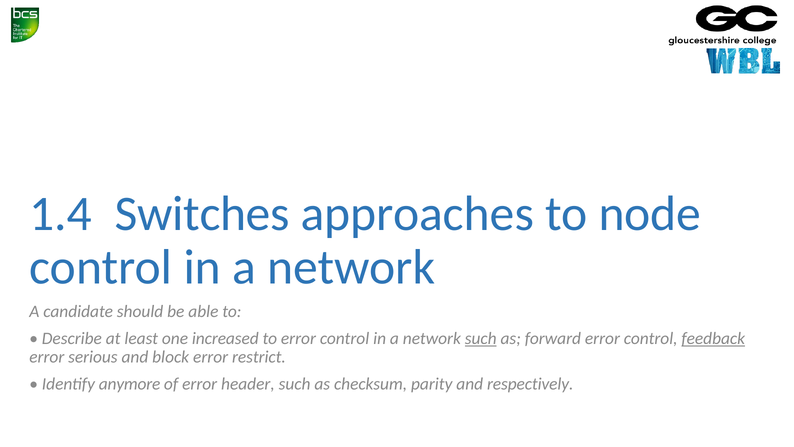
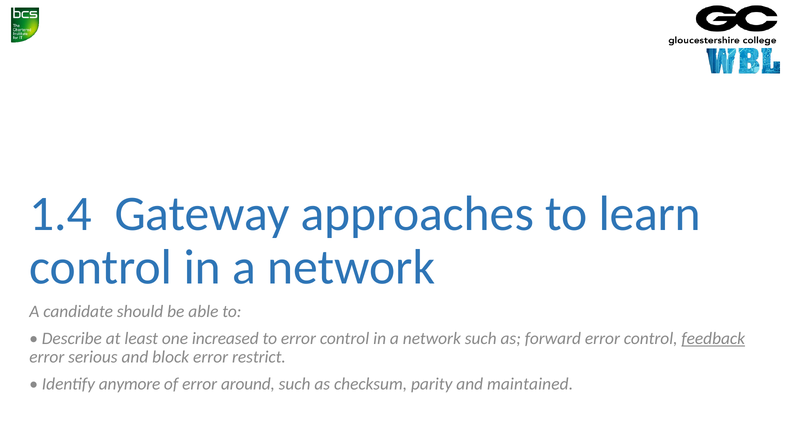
Switches: Switches -> Gateway (202, 213)
node: node -> learn (650, 213)
such underline: present -> none (481, 338)
header: header -> around (248, 384)
respectively: respectively -> maintained (530, 384)
